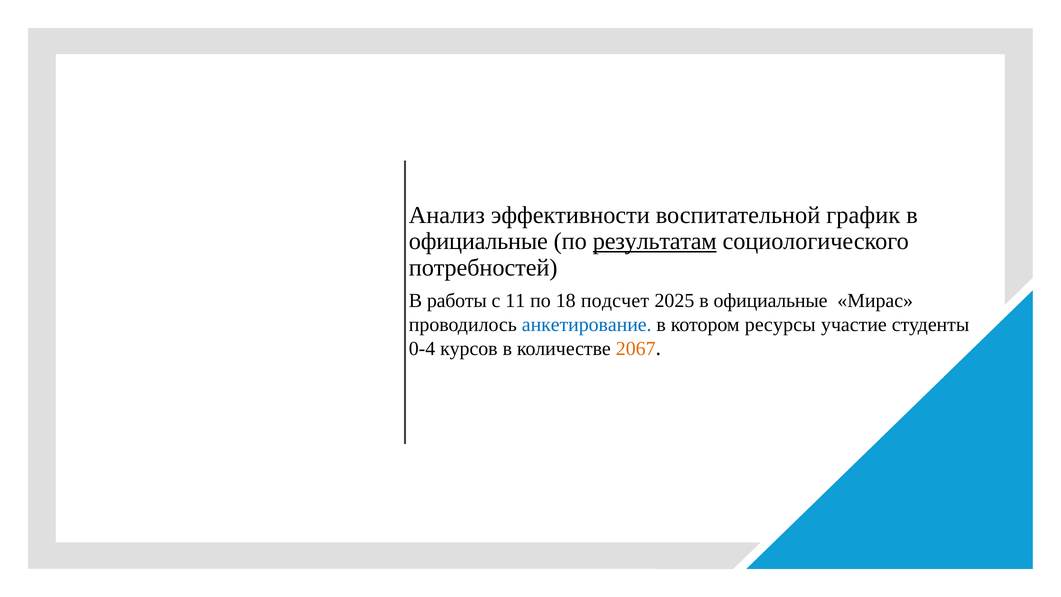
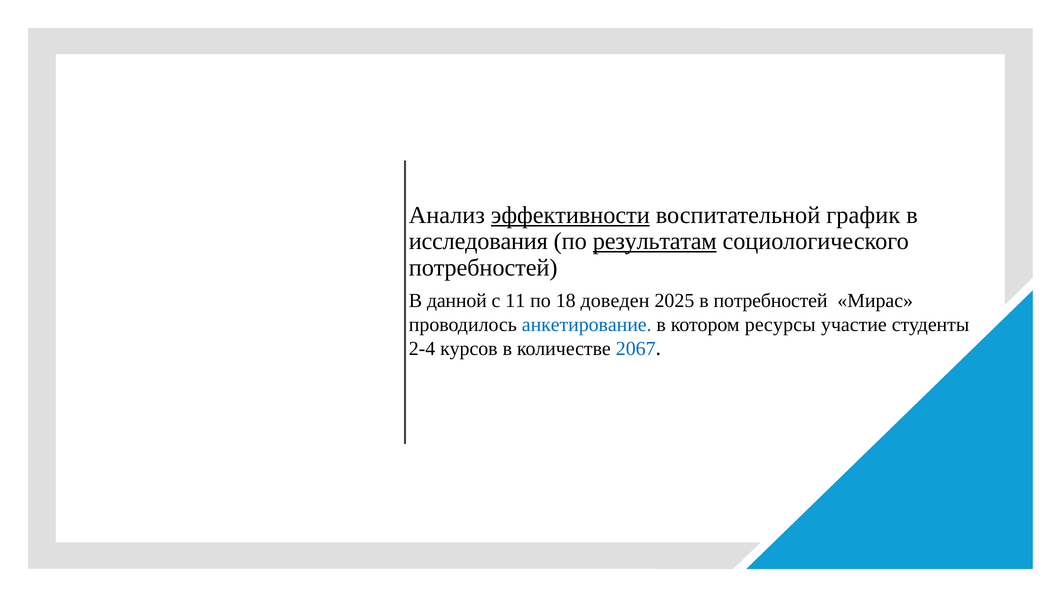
эффективности underline: none -> present (570, 215)
официальные: официальные -> исследования (478, 241)
работы: работы -> данной (457, 301)
подсчет: подсчет -> доведен (615, 301)
2025 в официальные: официальные -> потребностей (771, 301)
0-4: 0-4 -> 2-4 (422, 349)
2067 colour: orange -> blue (636, 349)
